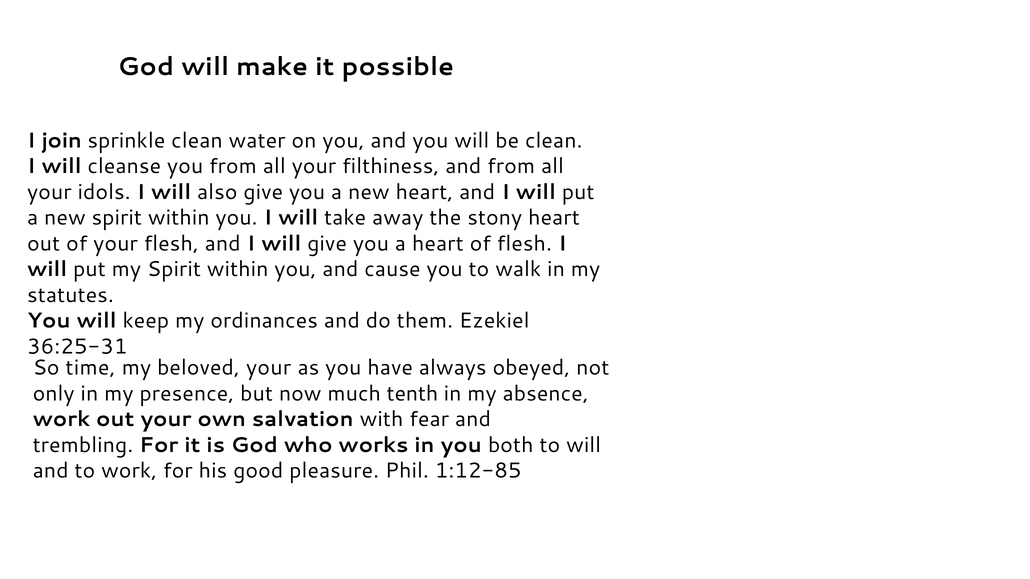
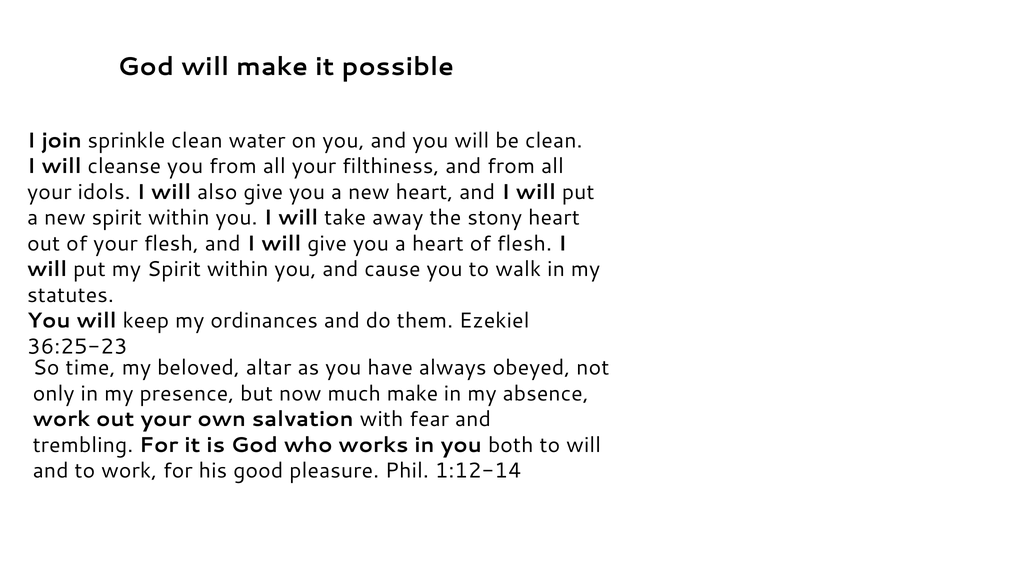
36:25-31: 36:25-31 -> 36:25-23 (77, 347)
beloved your: your -> altar (269, 368)
much tenth: tenth -> make (412, 394)
1:12-85: 1:12-85 -> 1:12-14 (478, 471)
